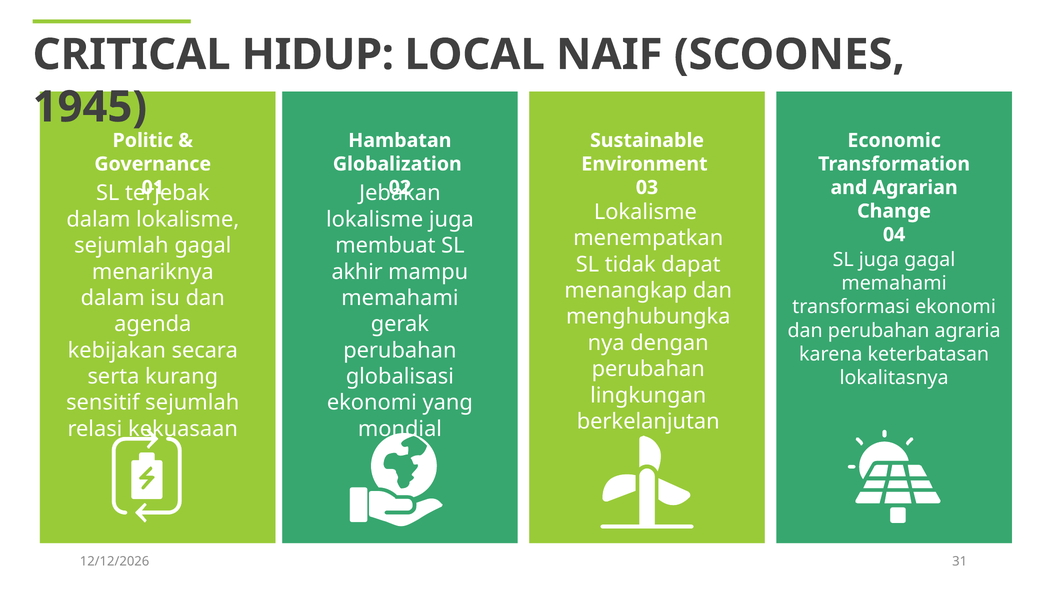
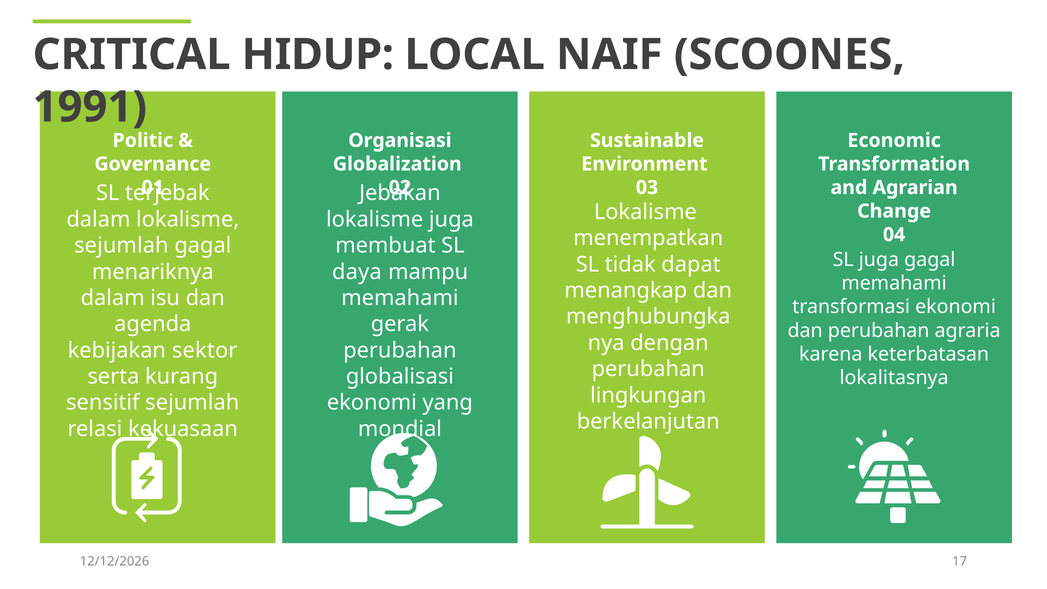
1945: 1945 -> 1991 (90, 107)
Hambatan: Hambatan -> Organisasi (400, 140)
akhir: akhir -> daya (357, 272)
secara: secara -> sektor (205, 350)
31: 31 -> 17 (960, 561)
